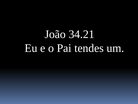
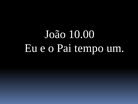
34.21: 34.21 -> 10.00 (82, 34)
tendes: tendes -> tempo (89, 48)
